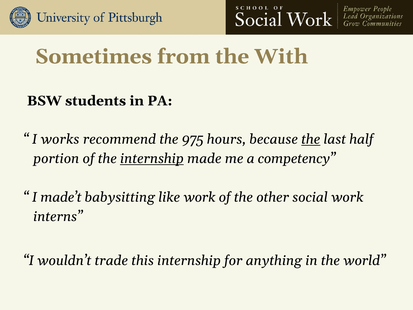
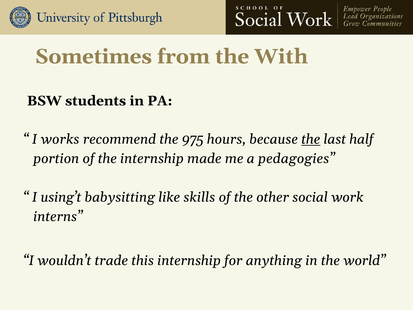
internship underline: present -> none (152, 159)
competency: competency -> pedagogies (296, 159)
made’t: made’t -> using’t (61, 197)
like work: work -> skills (199, 197)
